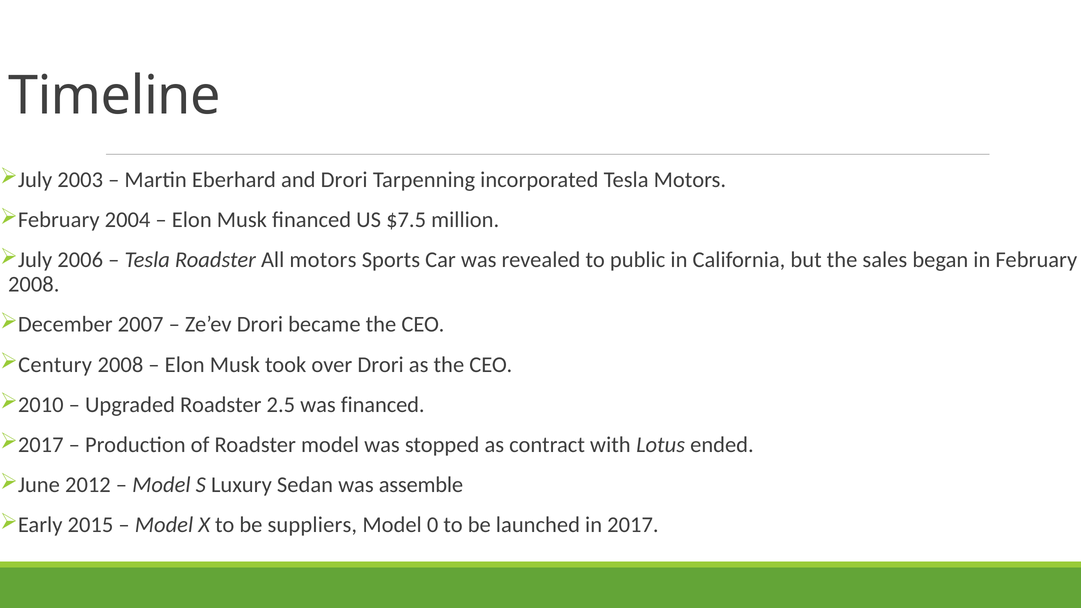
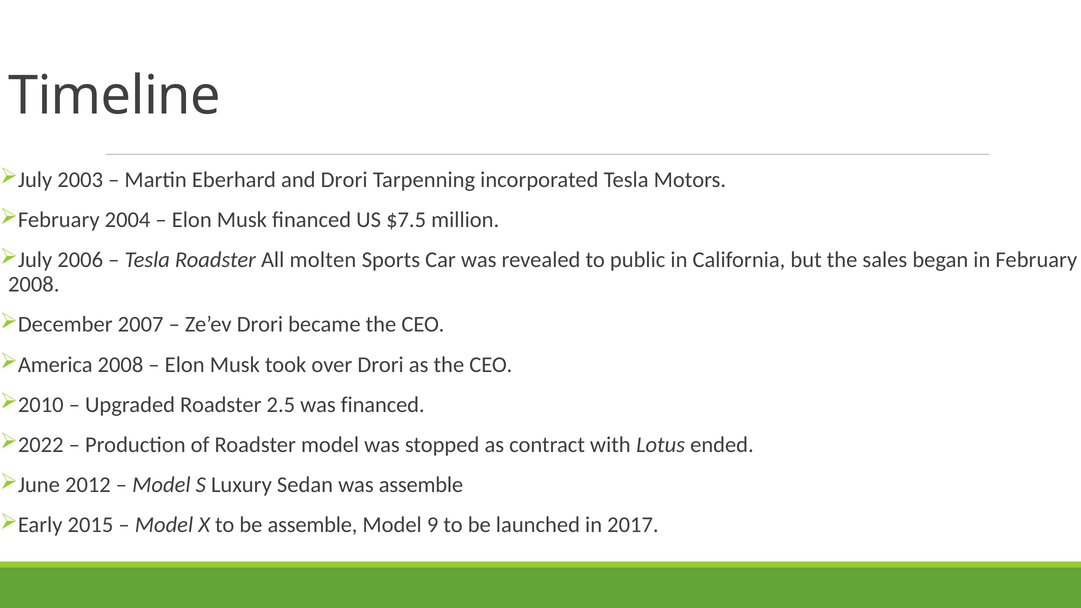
All motors: motors -> molten (323, 260)
Century: Century -> America (55, 365)
2017: 2017 -> 2022 (41, 445)
be suppliers: suppliers -> assemble (312, 525)
0: 0 -> 9 (433, 525)
